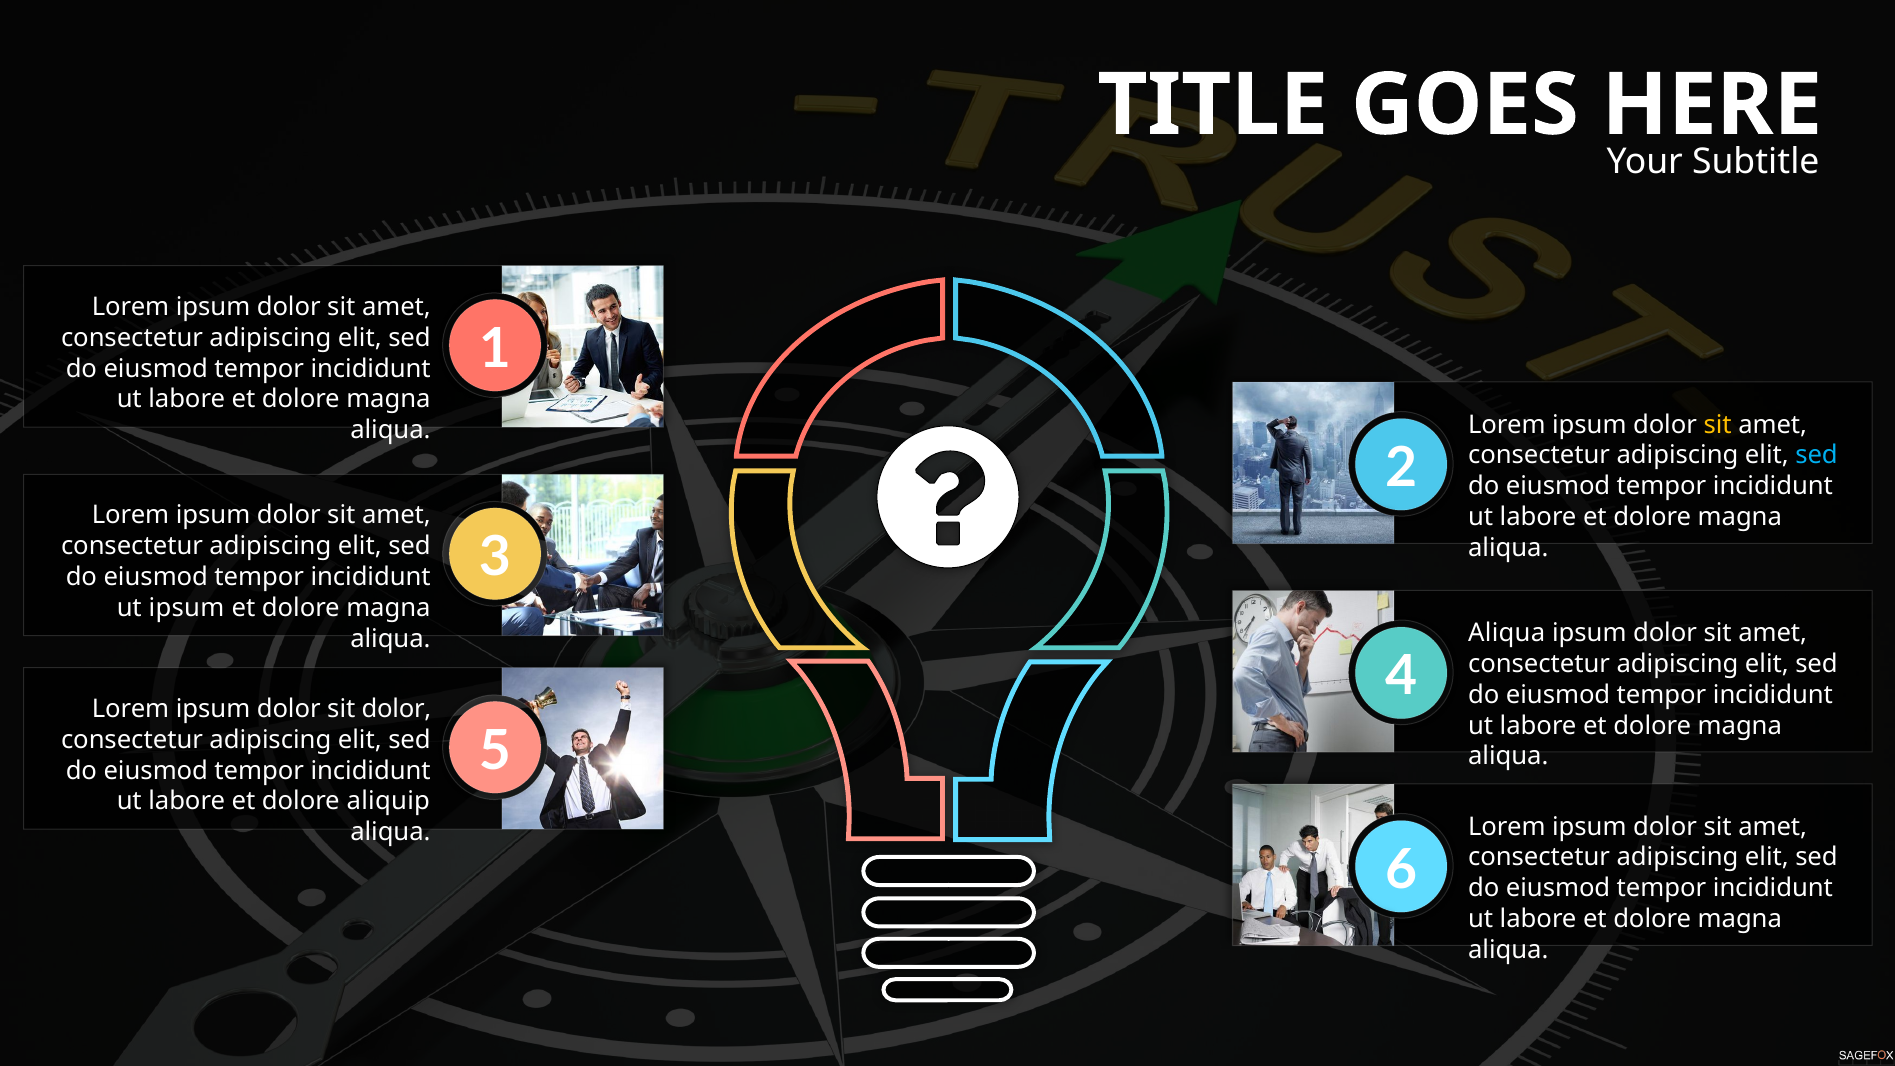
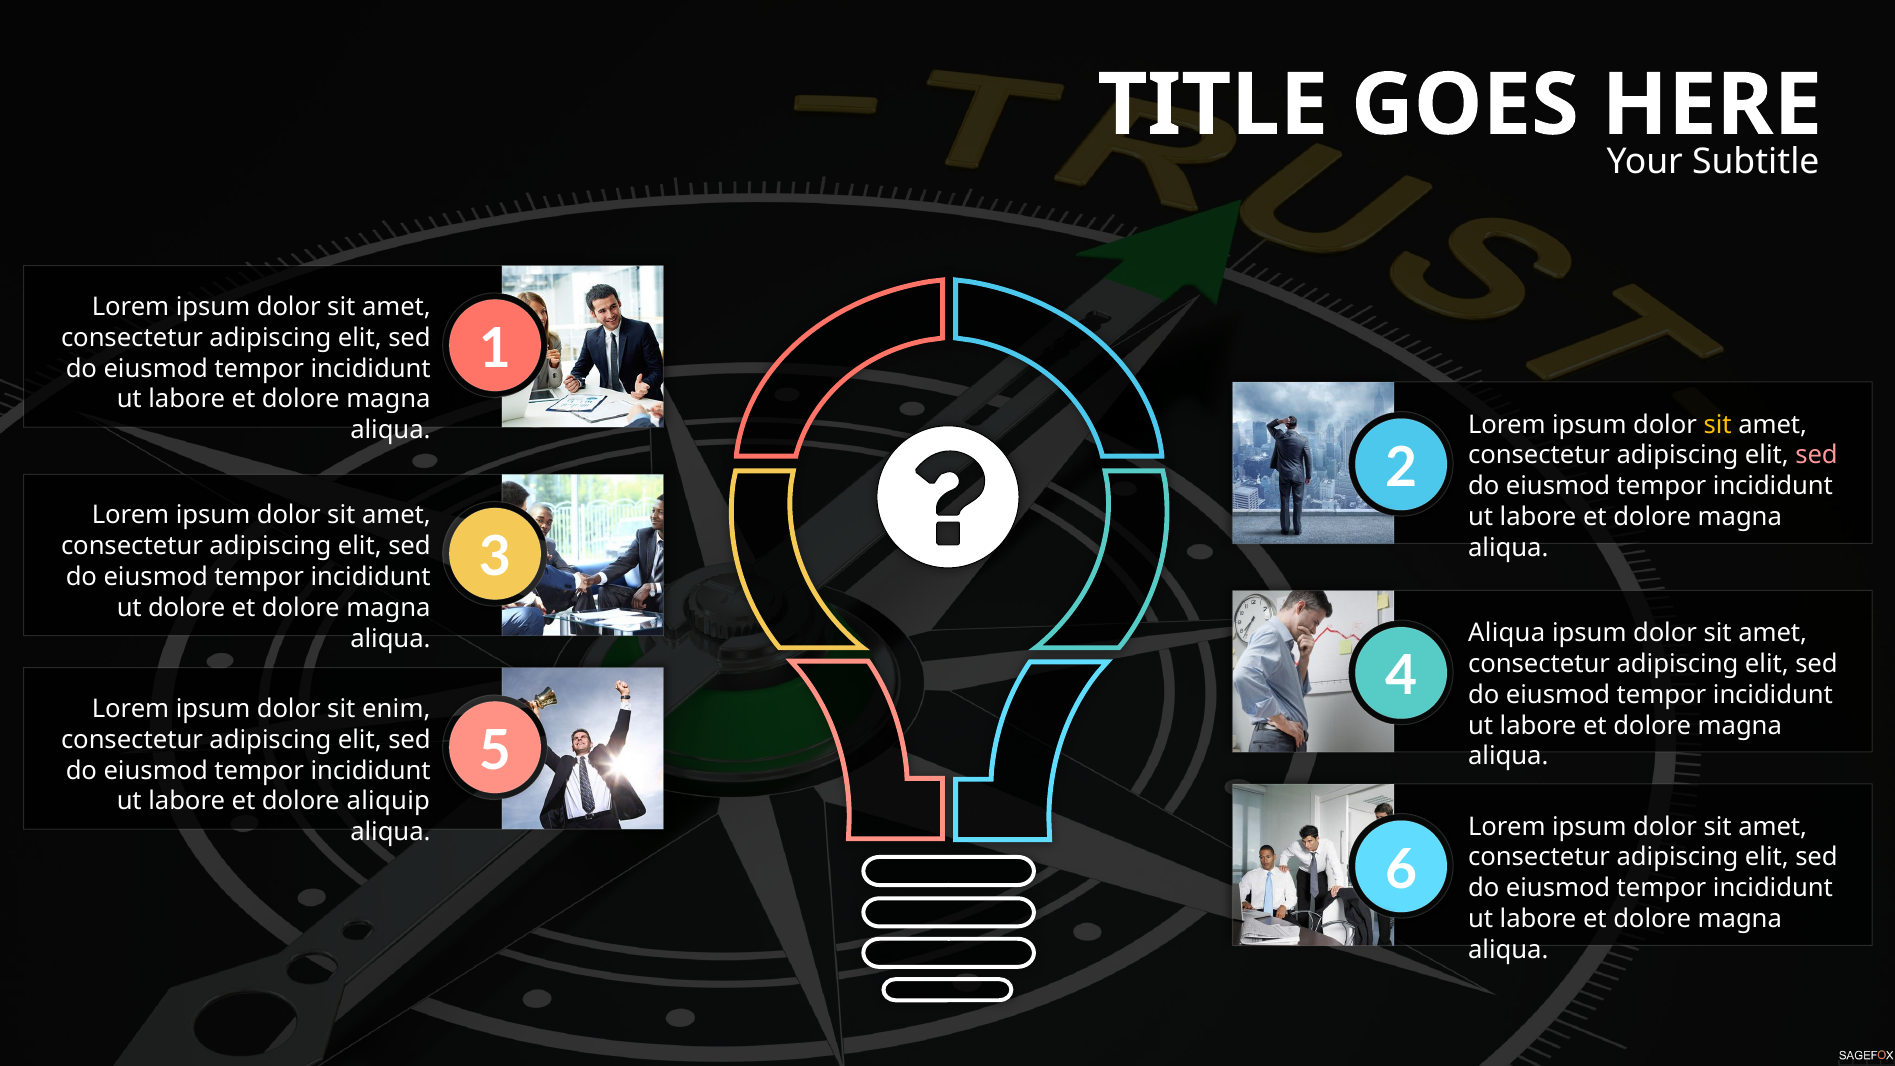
sed colour: light blue -> pink (1817, 455)
ut ipsum: ipsum -> dolore (187, 608)
sit dolor: dolor -> enim (396, 709)
